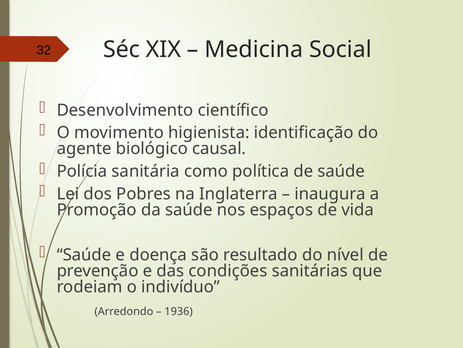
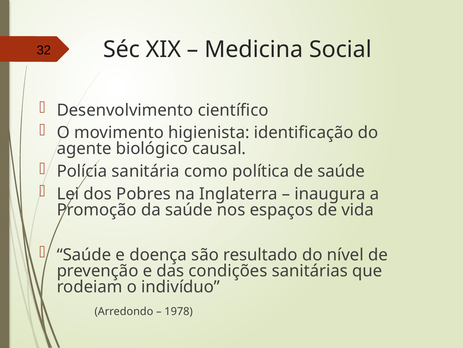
1936: 1936 -> 1978 (179, 311)
